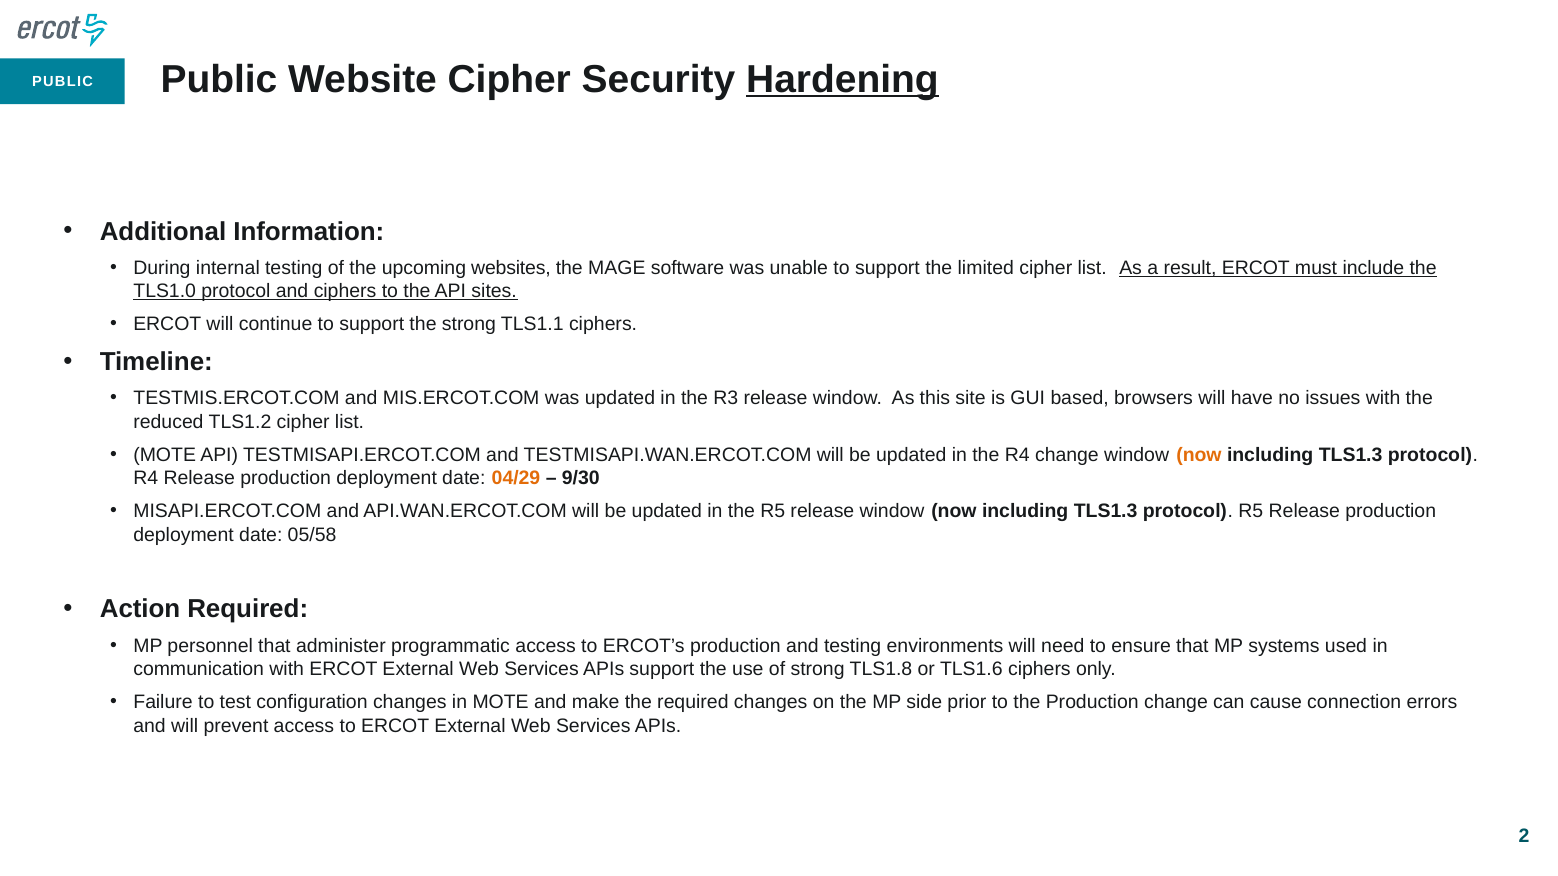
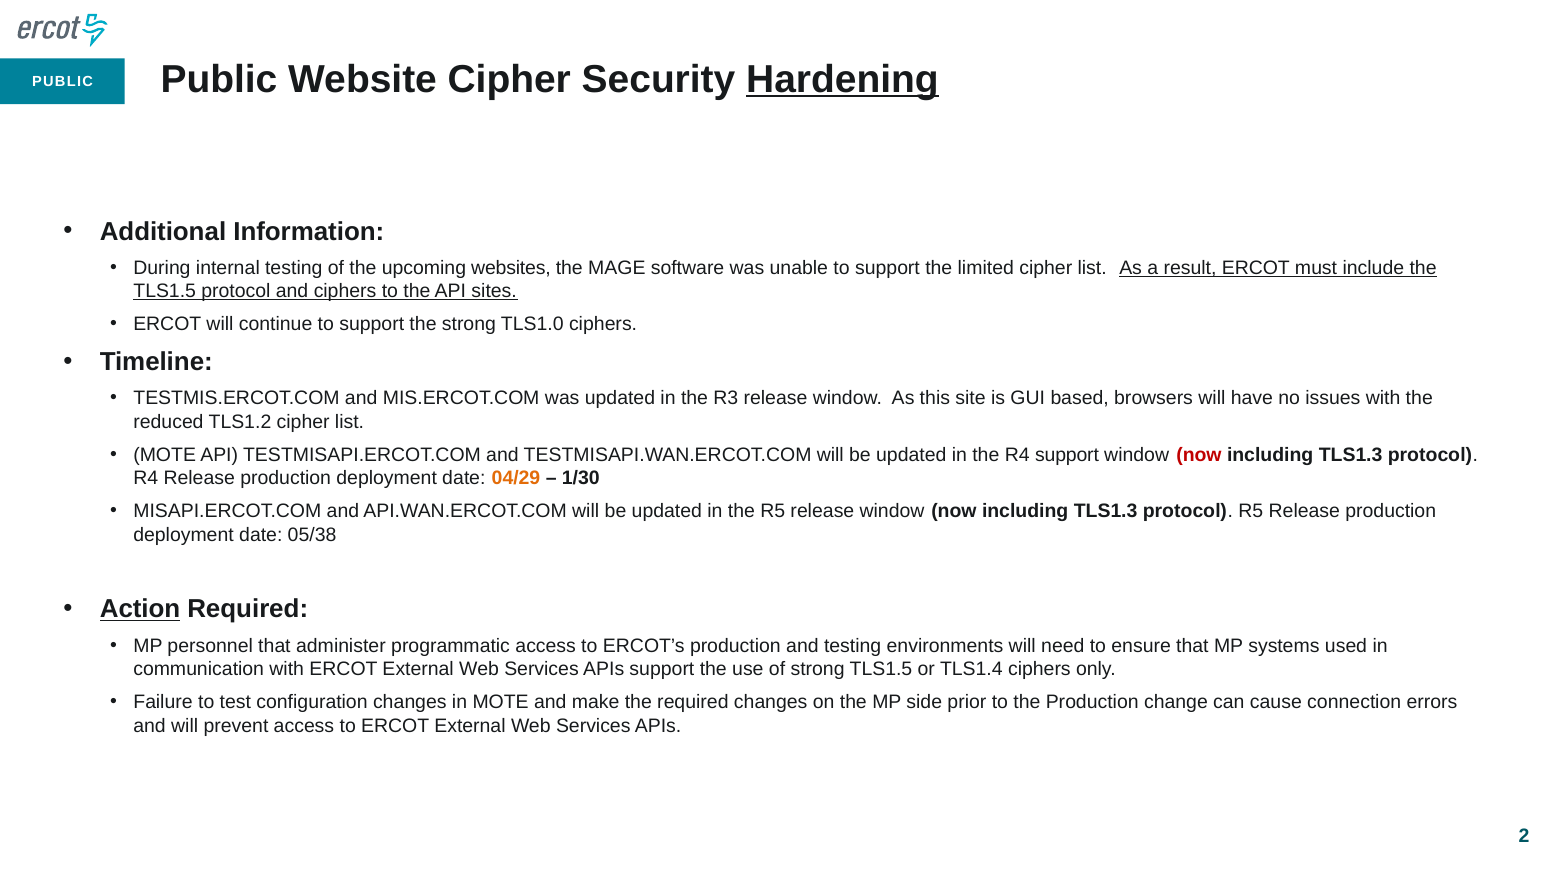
TLS1.0: TLS1.0 -> TLS1.5 (165, 292)
TLS1.1: TLS1.1 -> TLS1.0 (532, 325)
R4 change: change -> support (1067, 455)
now colour: orange -> red (1199, 455)
9/30: 9/30 -> 1/30 (581, 479)
05/58: 05/58 -> 05/38 (312, 535)
Action underline: none -> present (140, 610)
strong TLS1.8: TLS1.8 -> TLS1.5 (881, 669)
TLS1.6: TLS1.6 -> TLS1.4 (971, 669)
